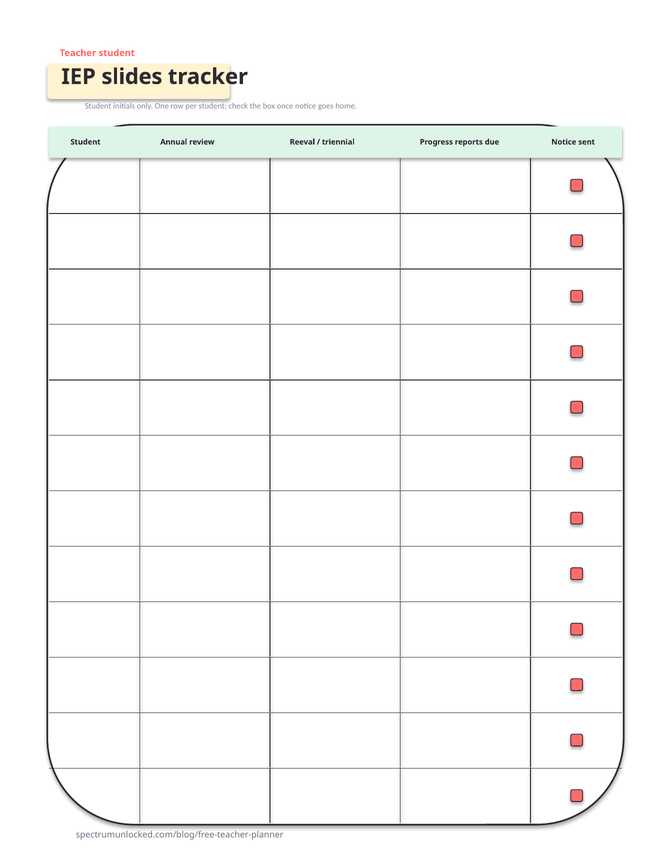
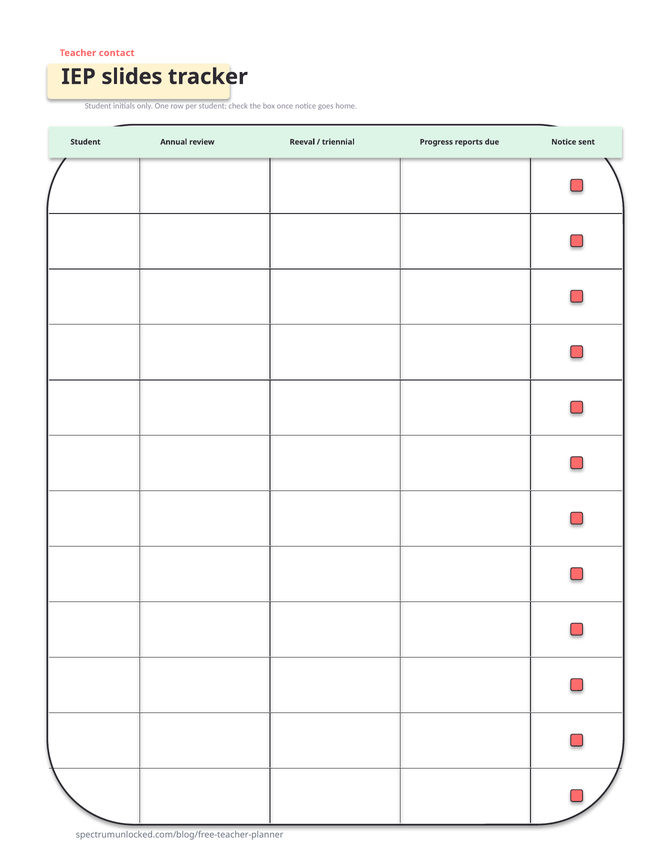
Teacher student: student -> contact (117, 53)
